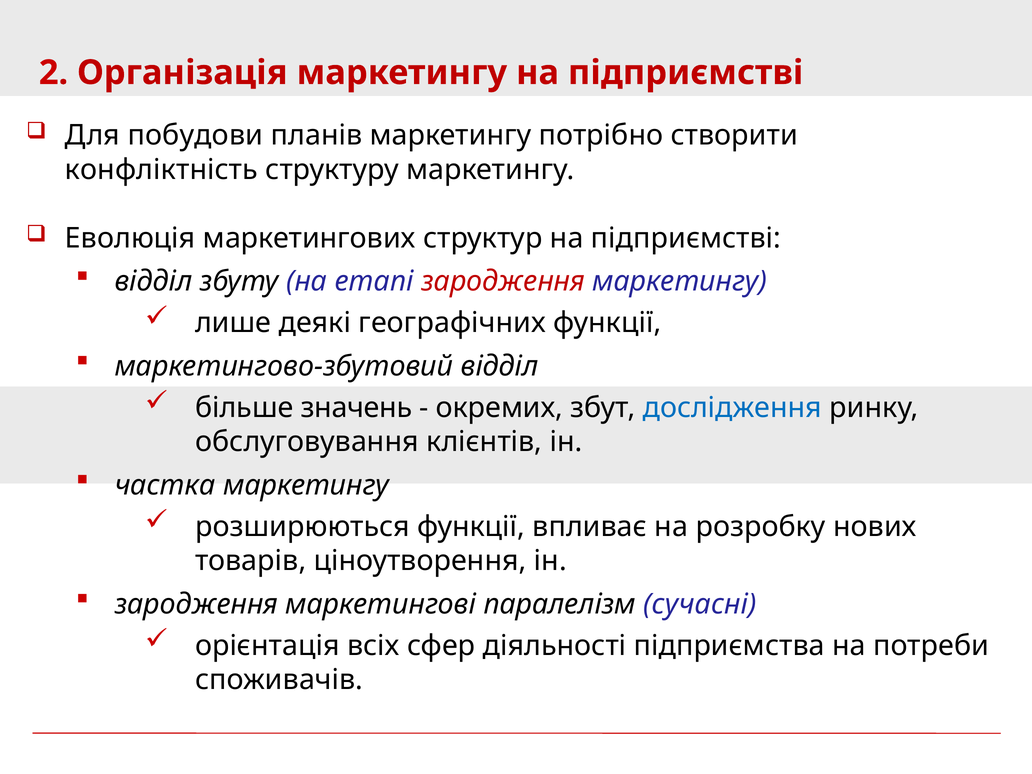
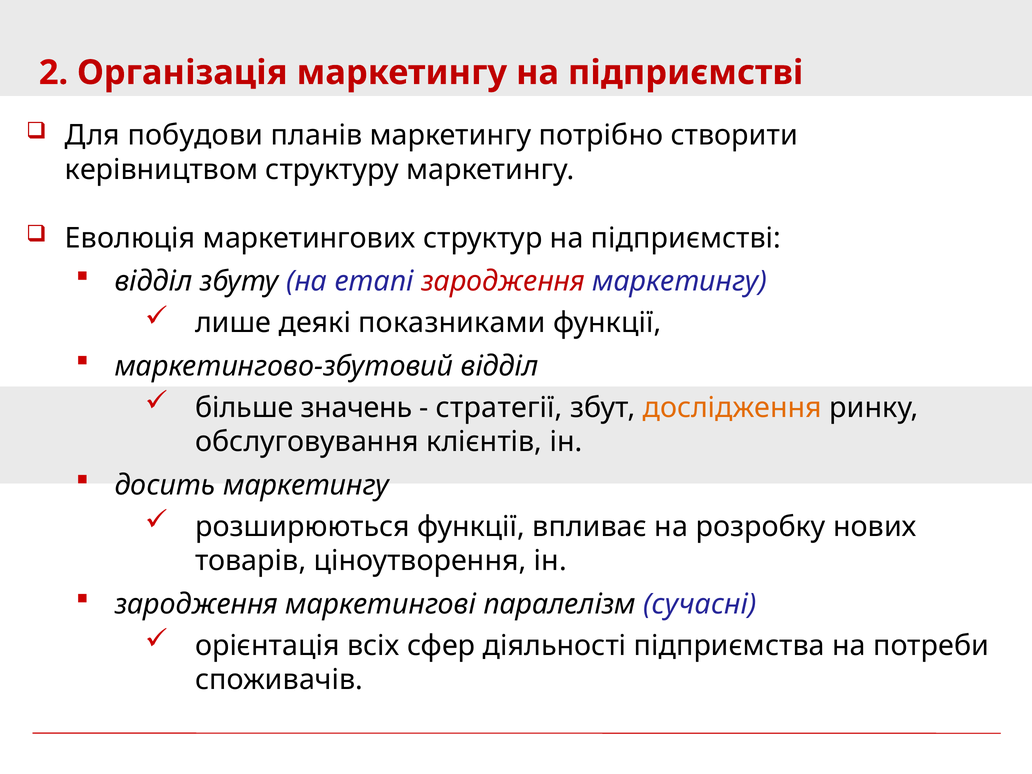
конфліктність: конфліктність -> керівництвом (162, 170)
географічних: географічних -> показниками (452, 323)
окремих: окремих -> стратегії (499, 408)
дослідження colour: blue -> orange (732, 408)
частка: частка -> досить (165, 485)
